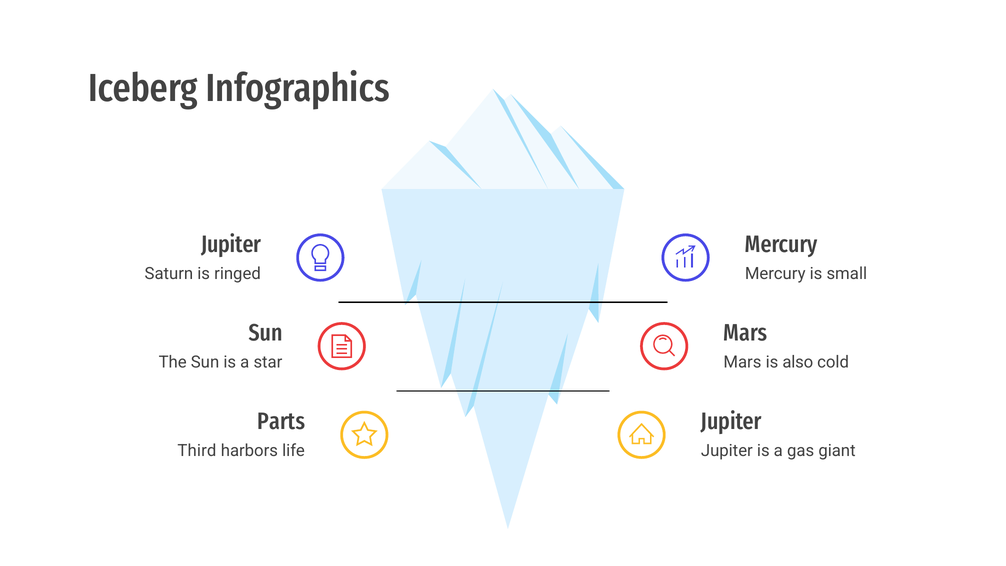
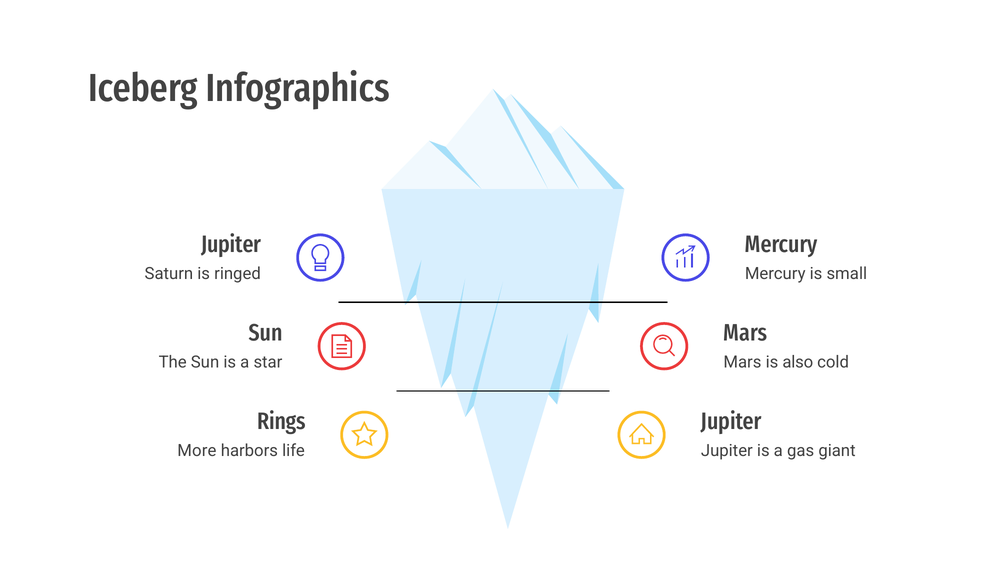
Parts: Parts -> Rings (281, 422)
Third: Third -> More (197, 451)
